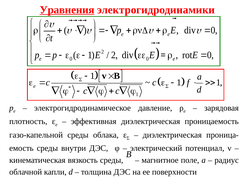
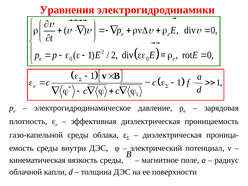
Уравнения underline: present -> none (67, 10)
